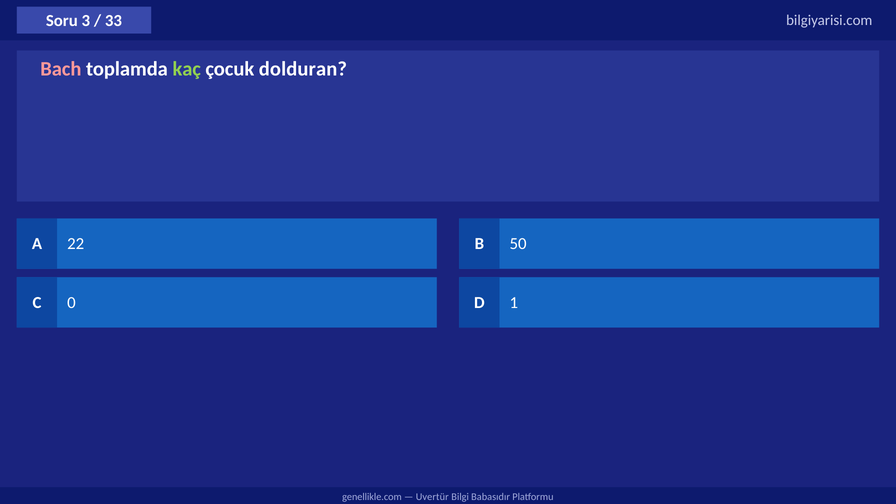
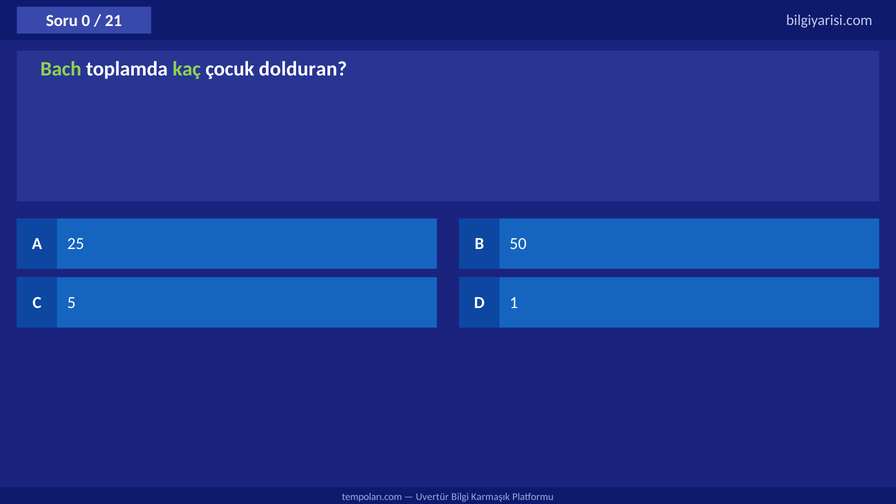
3: 3 -> 0 (86, 20)
33: 33 -> 21 (113, 20)
Bach colour: pink -> light green (61, 69)
22: 22 -> 25 (76, 244)
0: 0 -> 5 (71, 303)
genellikle.com: genellikle.com -> tempoları.com (372, 497)
Babasıdır: Babasıdır -> Karmaşık (491, 497)
